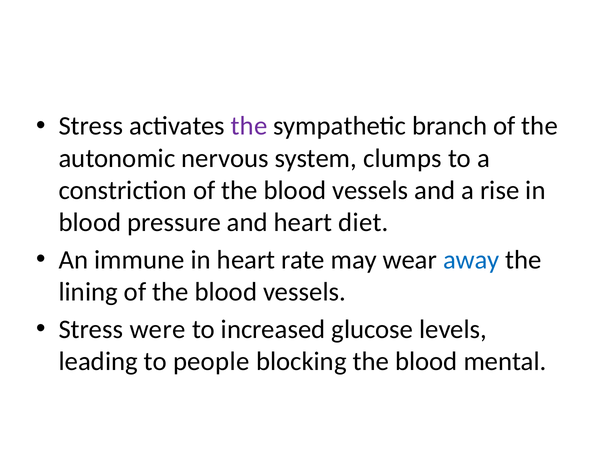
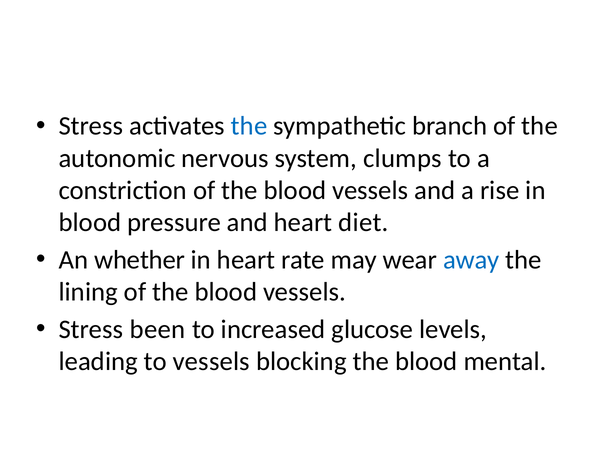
the colour: purple -> blue (249, 126)
immune: immune -> whether (140, 260)
were: were -> been (157, 330)
to people: people -> vessels (211, 362)
